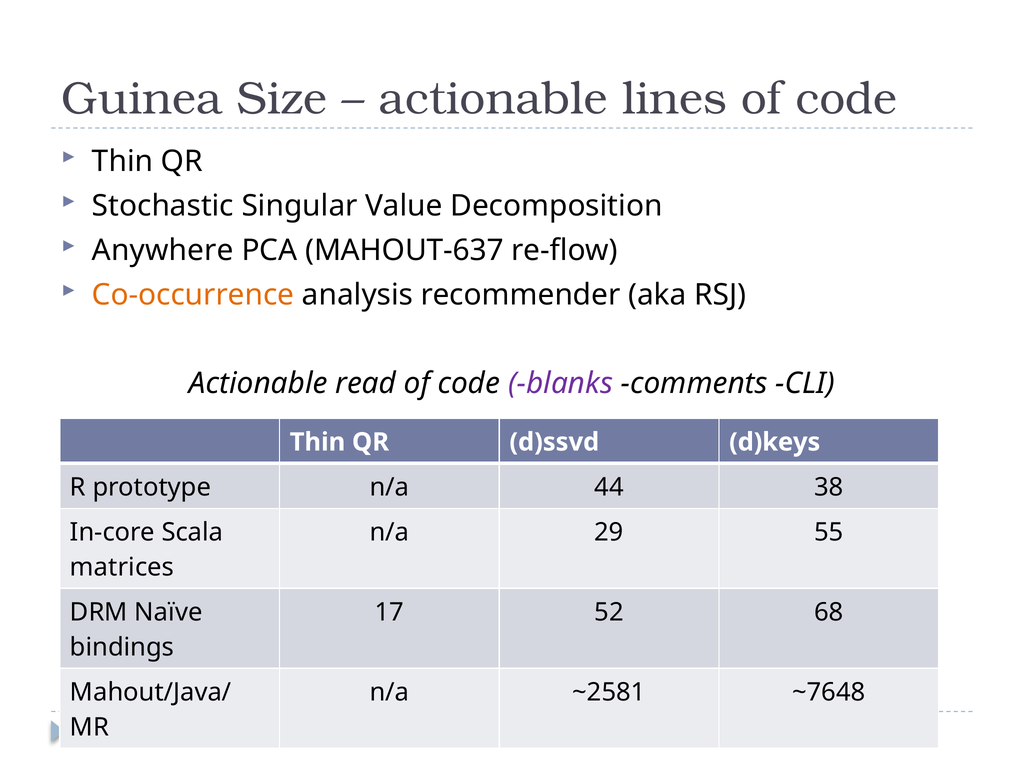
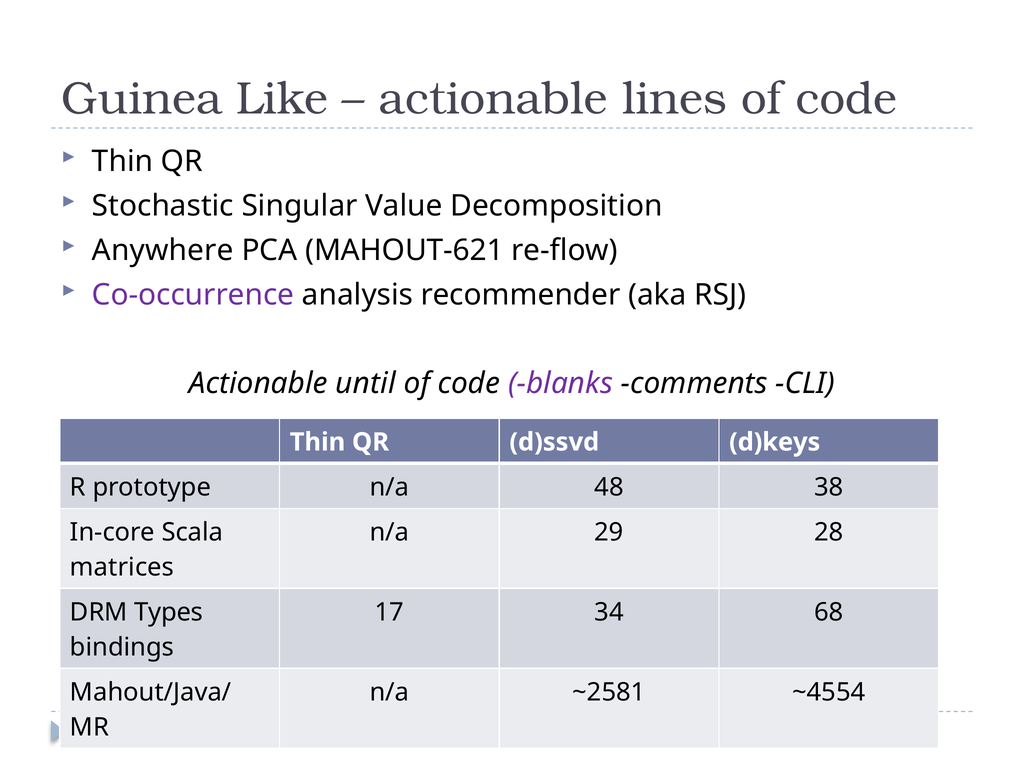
Size: Size -> Like (282, 99)
MAHOUT-637: MAHOUT-637 -> MAHOUT-621 (405, 250)
Co-occurrence colour: orange -> purple (193, 295)
read: read -> until (366, 384)
44: 44 -> 48 (609, 487)
55: 55 -> 28 (829, 532)
Naïve: Naïve -> Types (169, 612)
52: 52 -> 34 (609, 612)
~7648: ~7648 -> ~4554 (829, 692)
